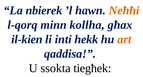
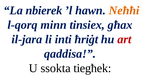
kollha: kollha -> tinsiex (87, 25)
il-kien: il-kien -> il-jara (27, 39)
hekk: hekk -> ħriġt (86, 39)
art colour: orange -> red (124, 39)
